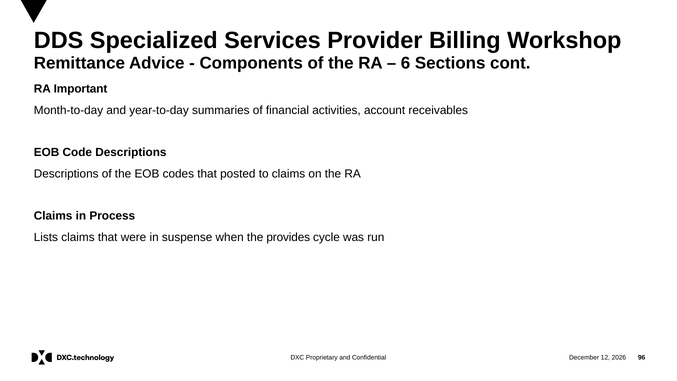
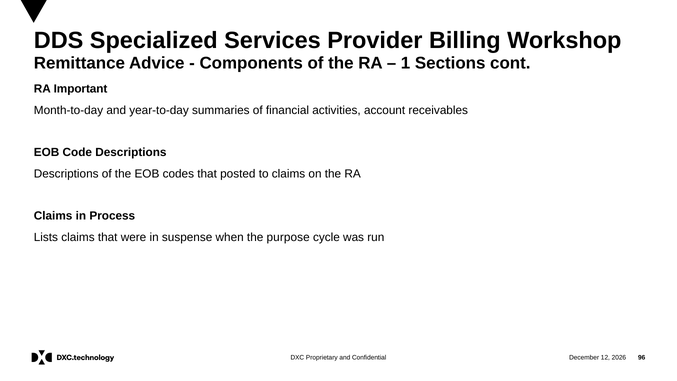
6: 6 -> 1 (406, 63)
provides: provides -> purpose (288, 237)
